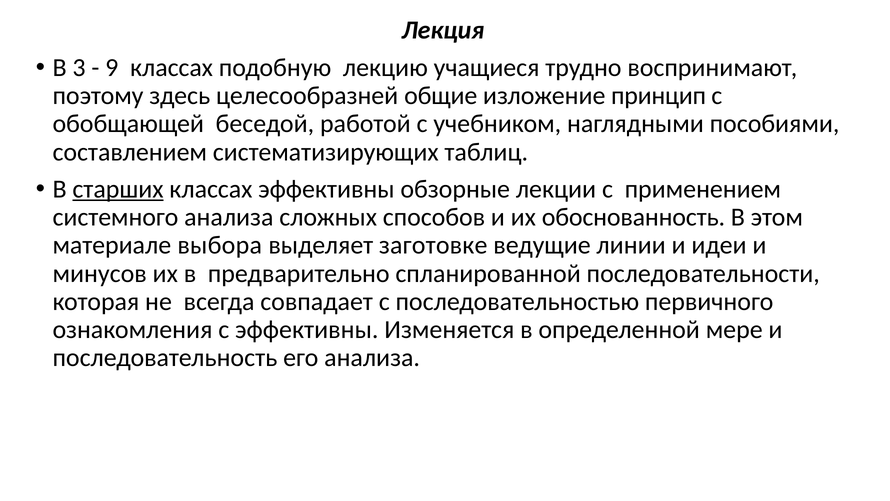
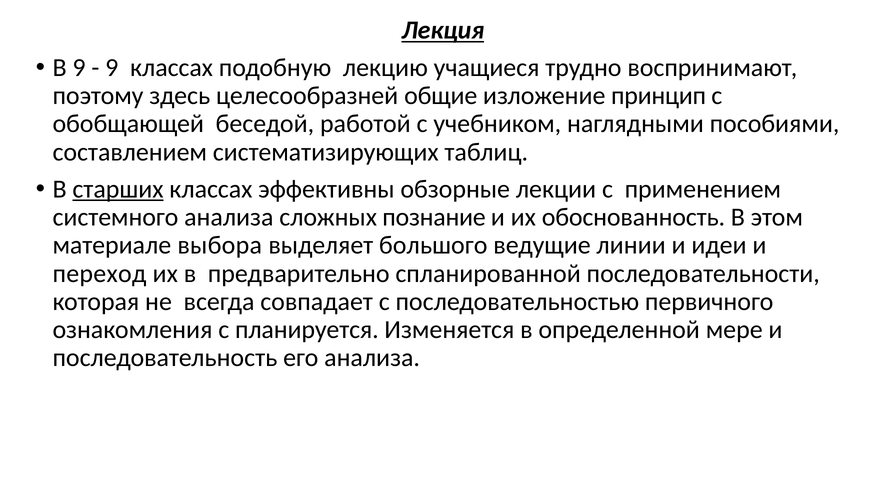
Лекция underline: none -> present (443, 30)
В 3: 3 -> 9 (79, 68)
способов: способов -> познание (434, 217)
заготовке: заготовке -> большого (433, 245)
минусов: минусов -> переход (100, 273)
с эффективны: эффективны -> планируется (307, 329)
